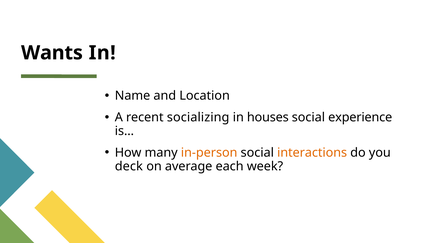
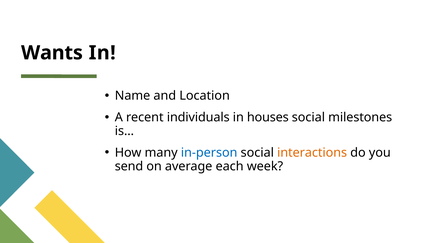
socializing: socializing -> individuals (198, 117)
experience: experience -> milestones (360, 117)
in-person colour: orange -> blue (209, 153)
deck: deck -> send (129, 166)
